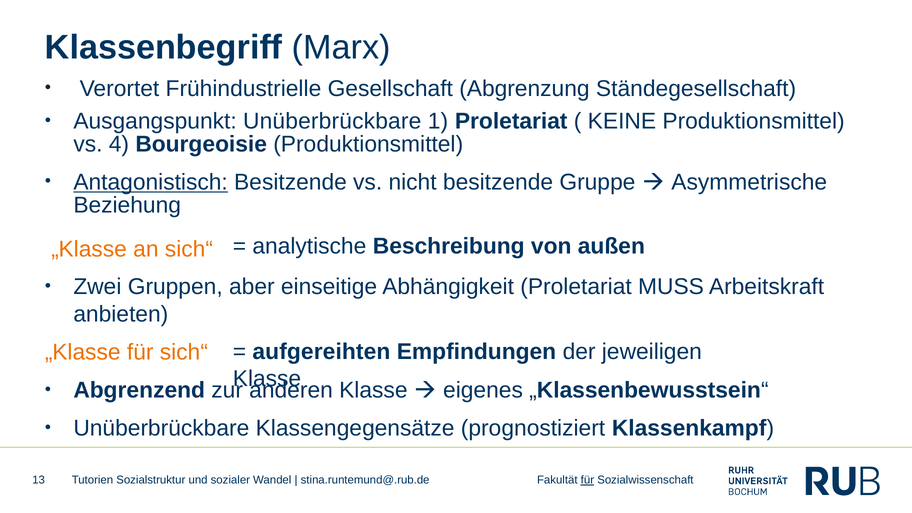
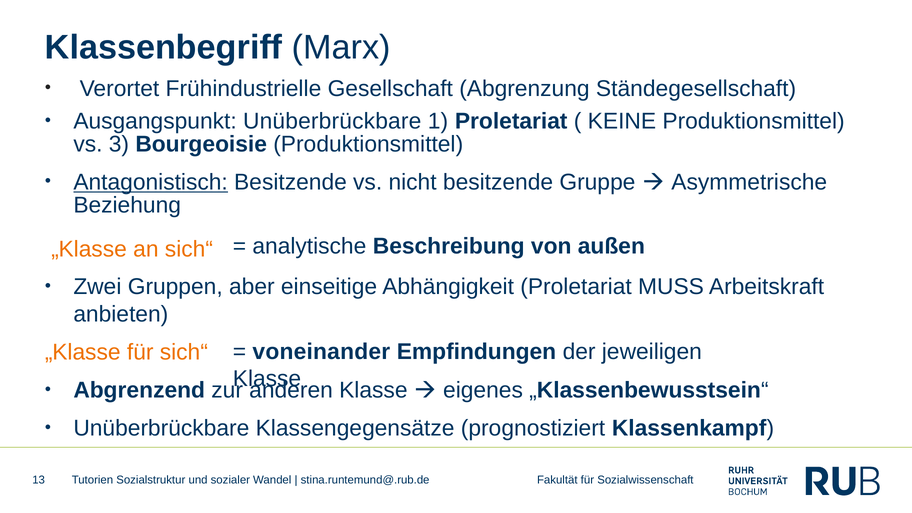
4: 4 -> 3 (119, 144)
aufgereihten: aufgereihten -> voneinander (321, 352)
für underline: present -> none (587, 480)
